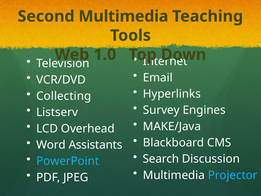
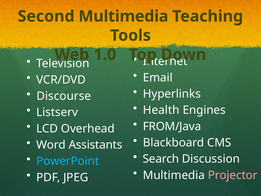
Collecting: Collecting -> Discourse (64, 96)
Survey: Survey -> Health (161, 110)
MAKE/Java: MAKE/Java -> FROM/Java (172, 126)
Projector colour: light blue -> pink (233, 175)
